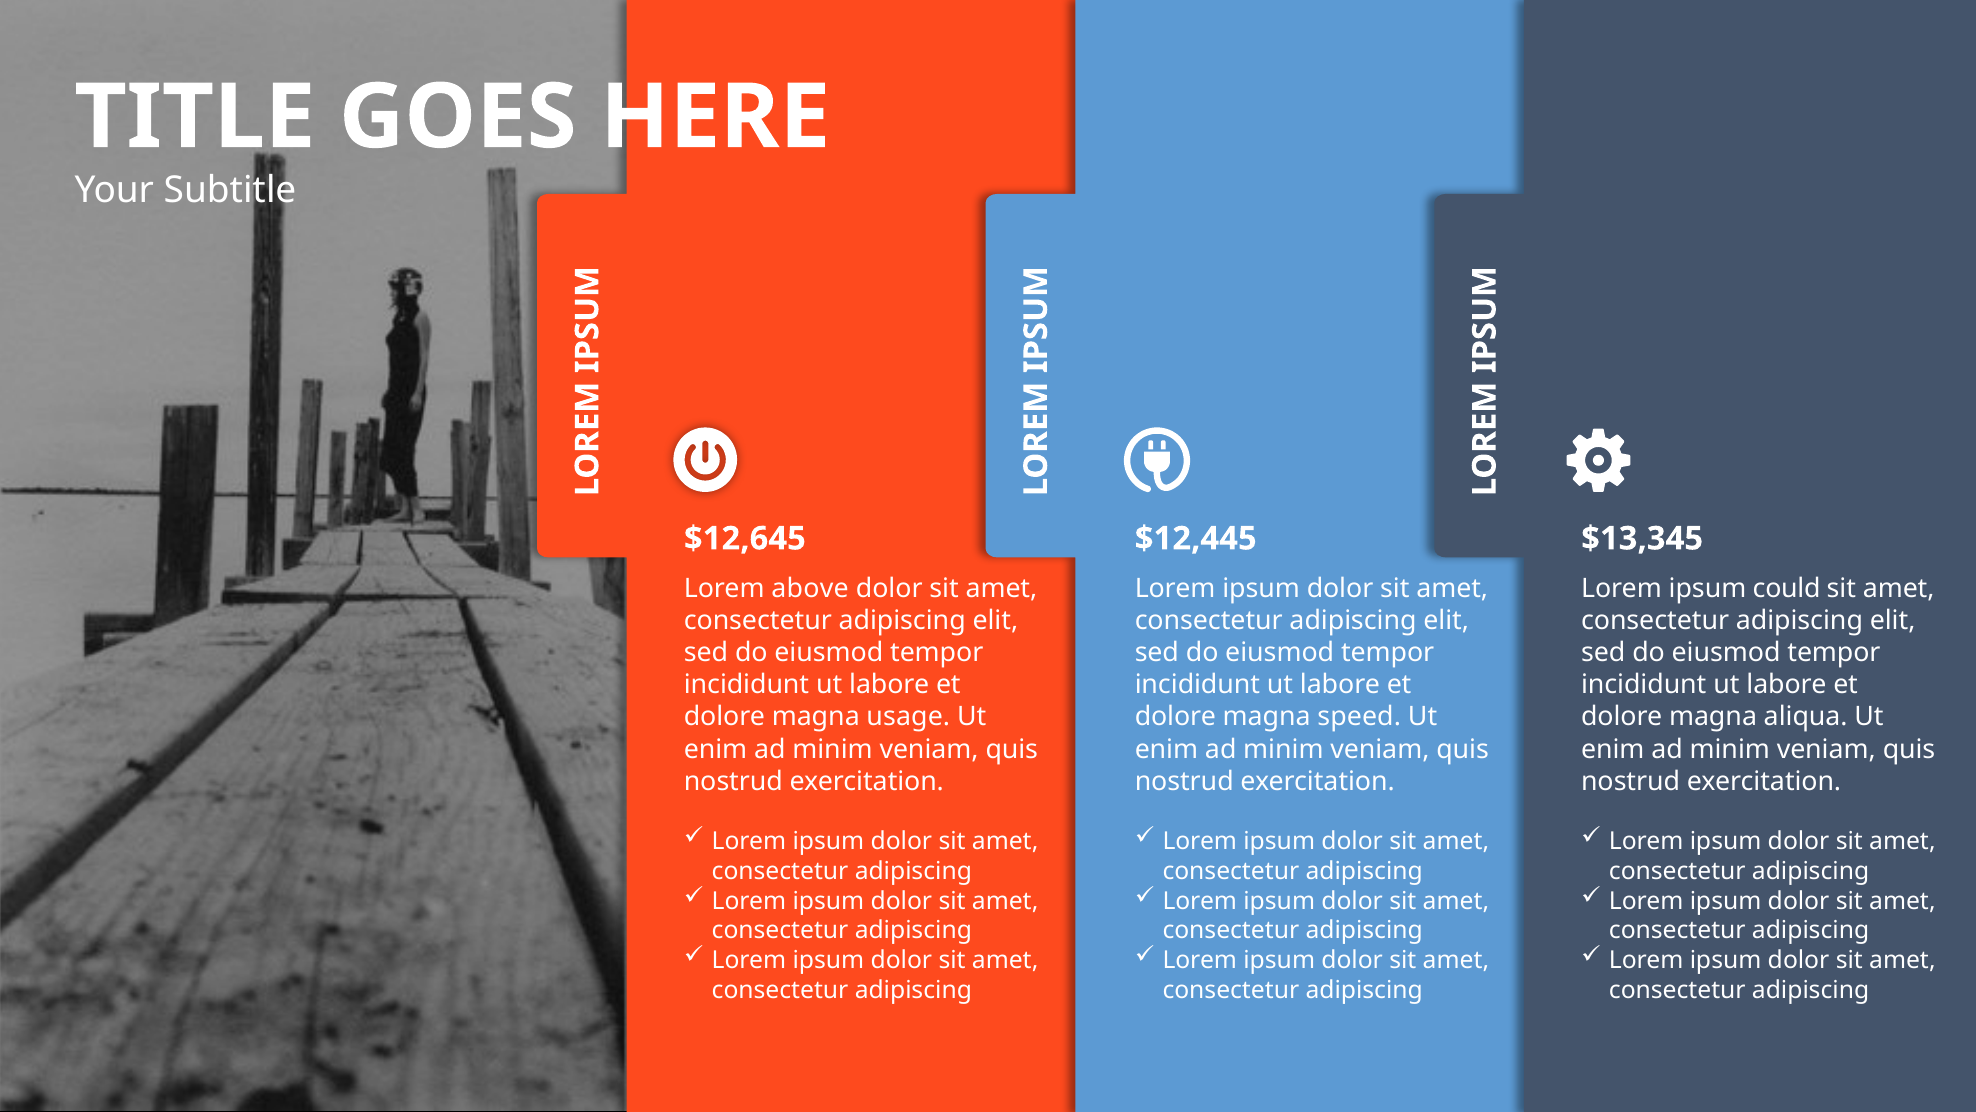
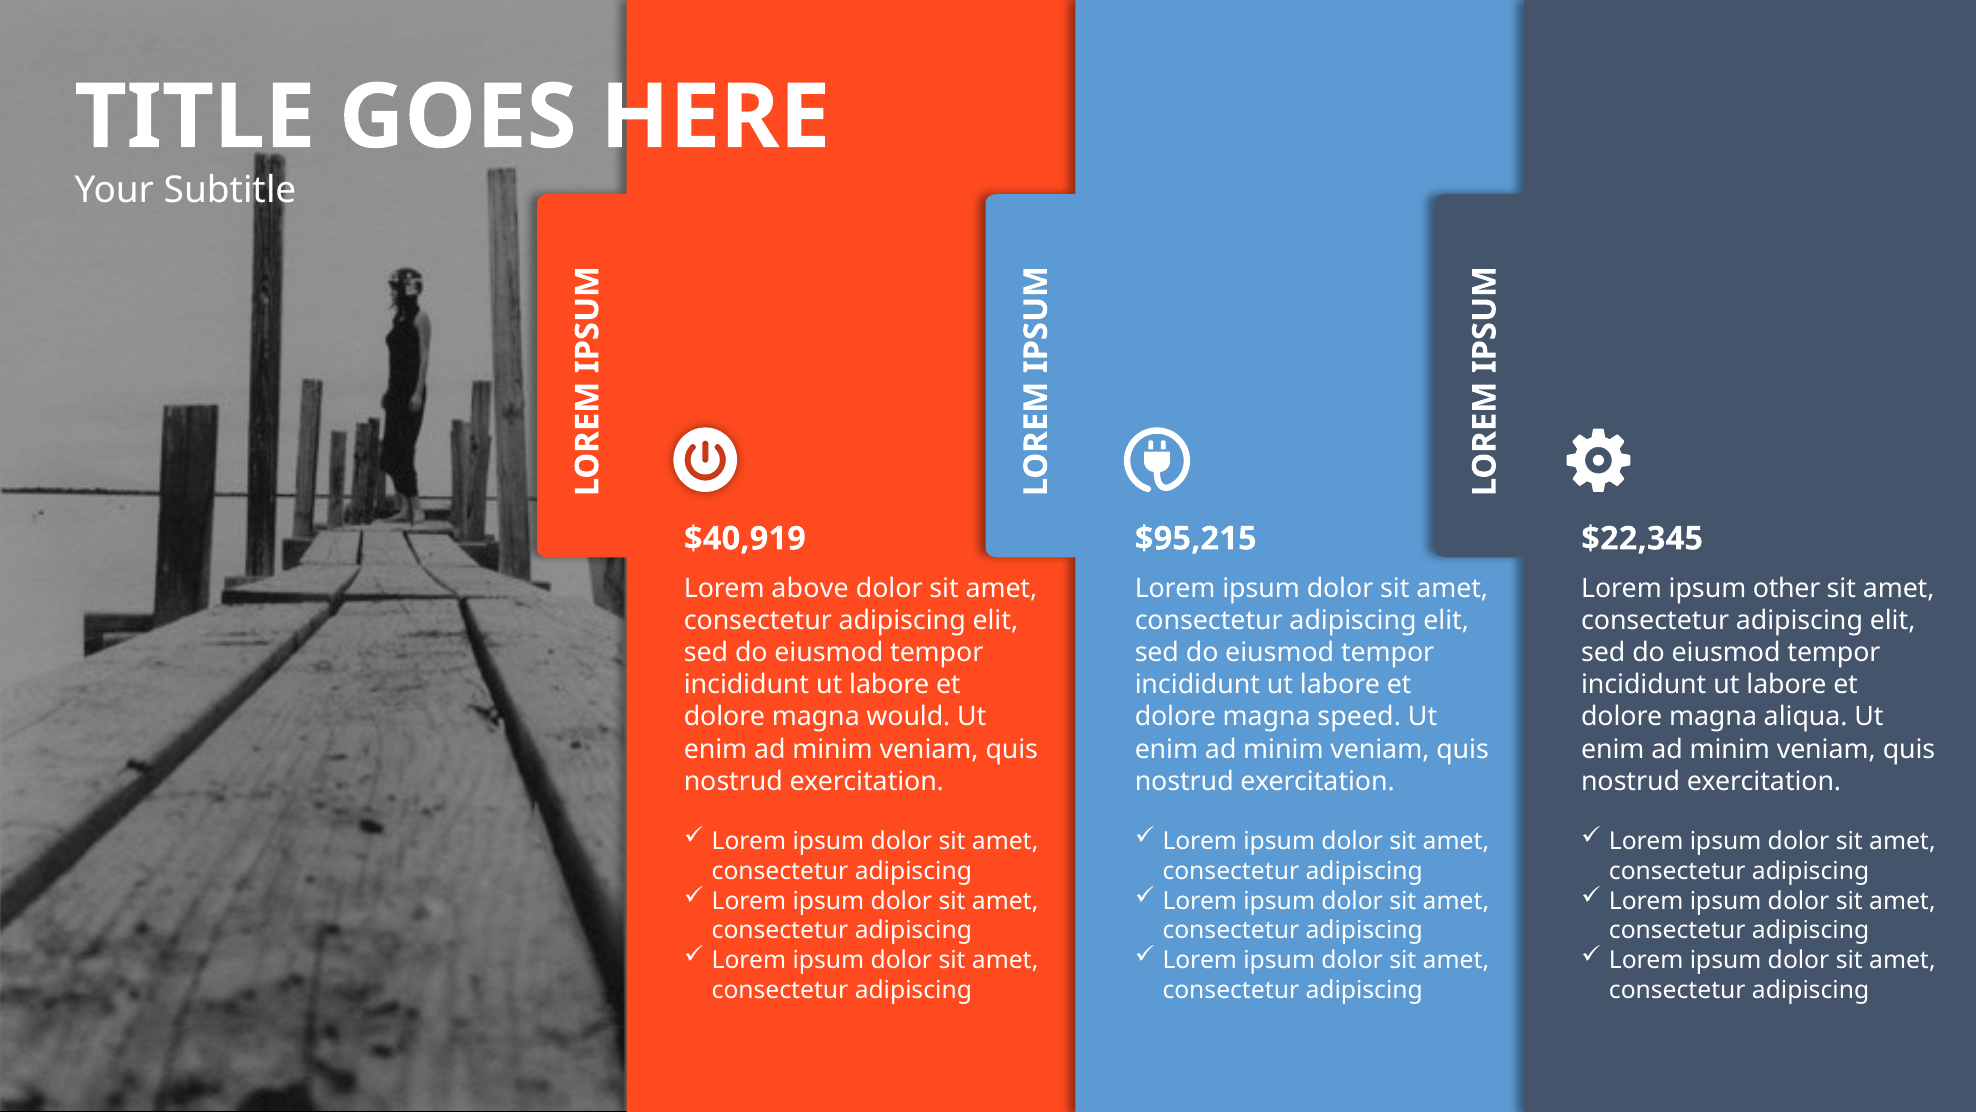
$12,645: $12,645 -> $40,919 (745, 538)
$12,445: $12,445 -> $95,215 (1196, 538)
$13,345: $13,345 -> $22,345 (1642, 538)
could: could -> other (1787, 588)
usage: usage -> would (908, 717)
